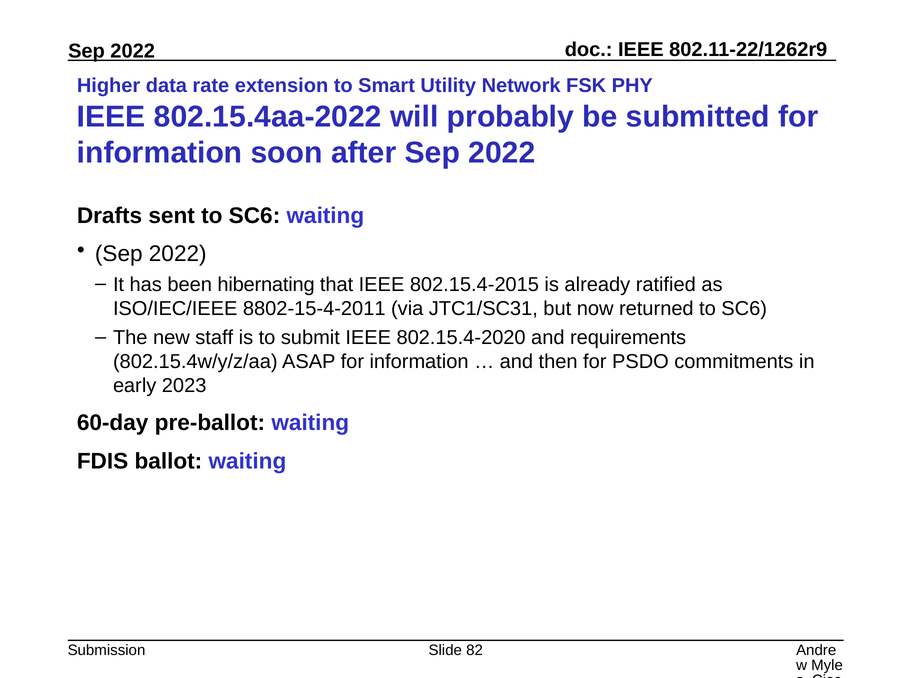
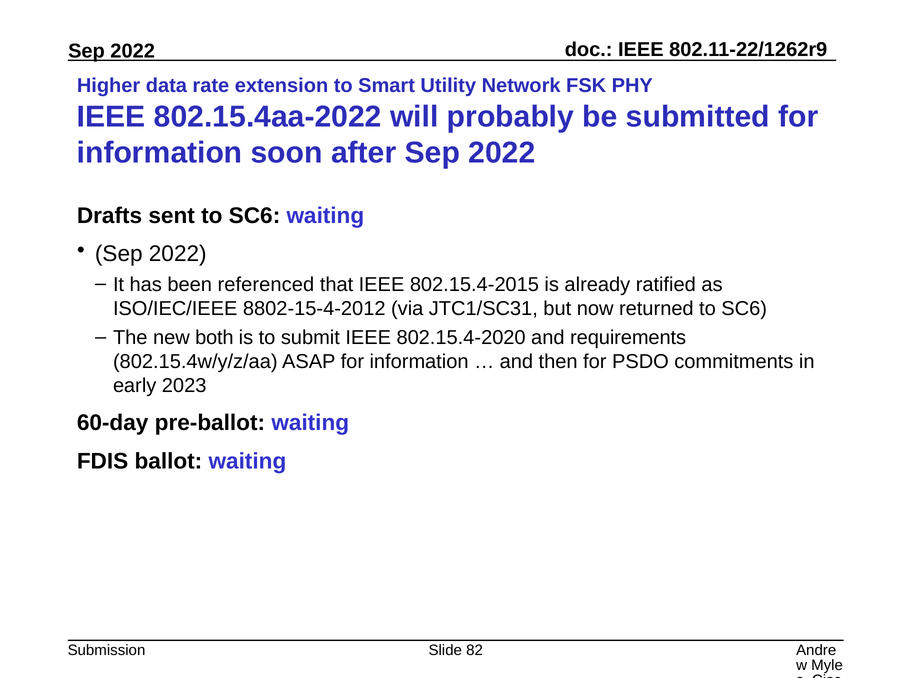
hibernating: hibernating -> referenced (266, 284)
8802-15-4-2011: 8802-15-4-2011 -> 8802-15-4-2012 (314, 309)
staff: staff -> both (214, 338)
